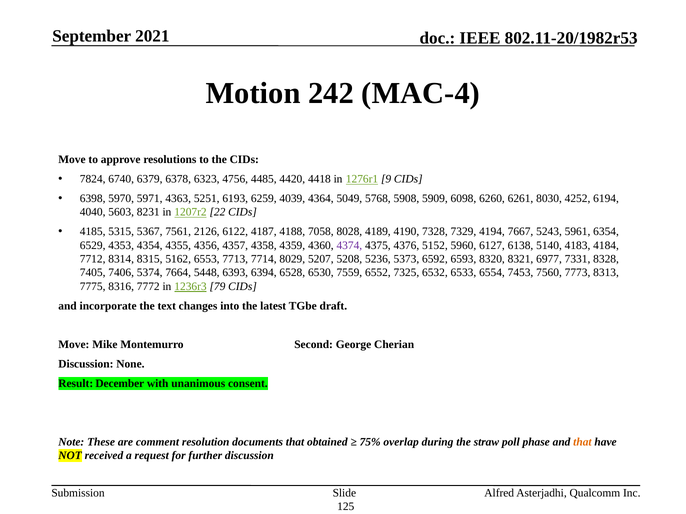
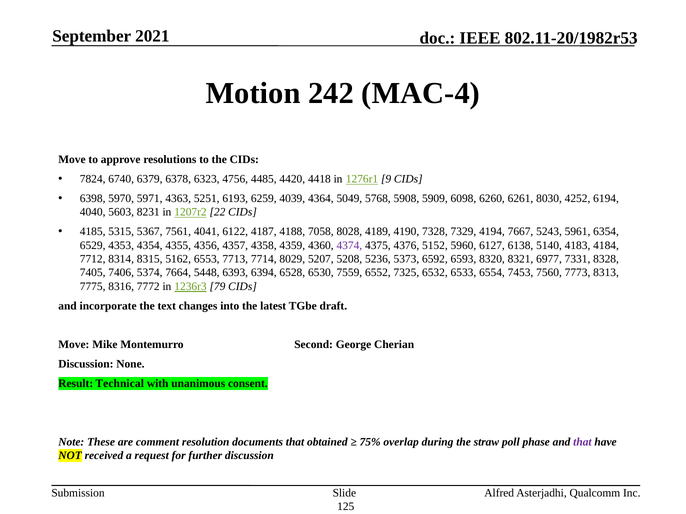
2126: 2126 -> 4041 (207, 232)
December: December -> Technical (120, 384)
that colour: orange -> purple (582, 442)
